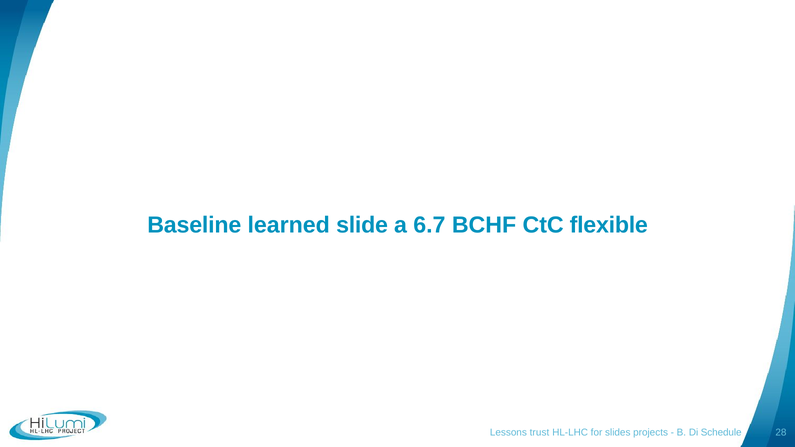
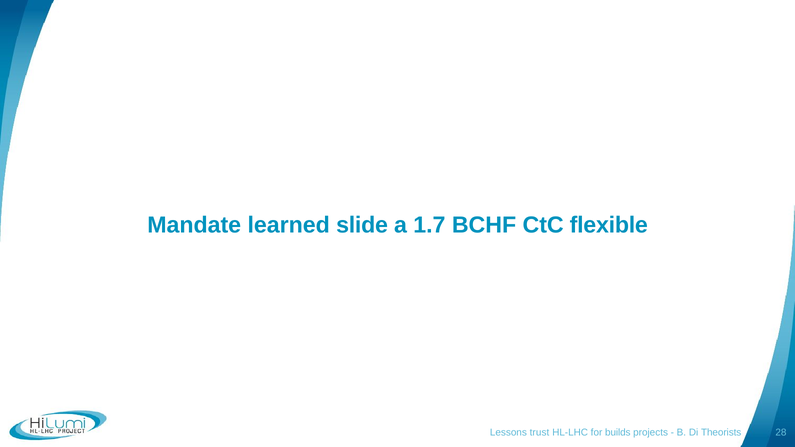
Baseline: Baseline -> Mandate (194, 225)
6.7: 6.7 -> 1.7 (429, 225)
slides: slides -> builds (618, 433)
Schedule: Schedule -> Theorists (721, 433)
